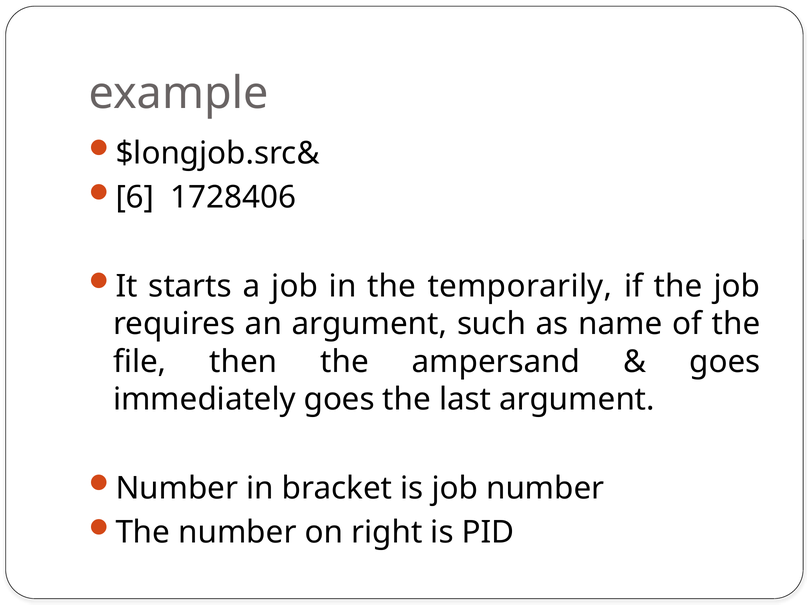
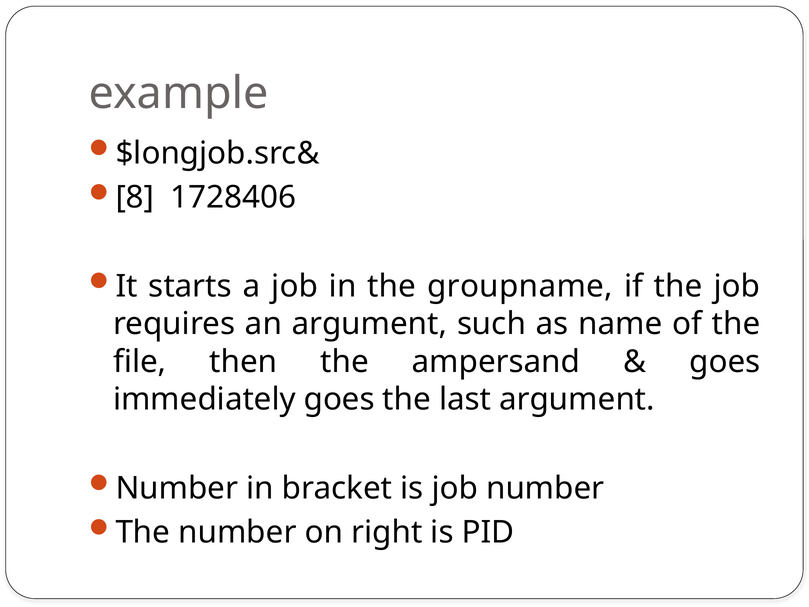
6: 6 -> 8 (135, 197)
temporarily: temporarily -> groupname (520, 286)
